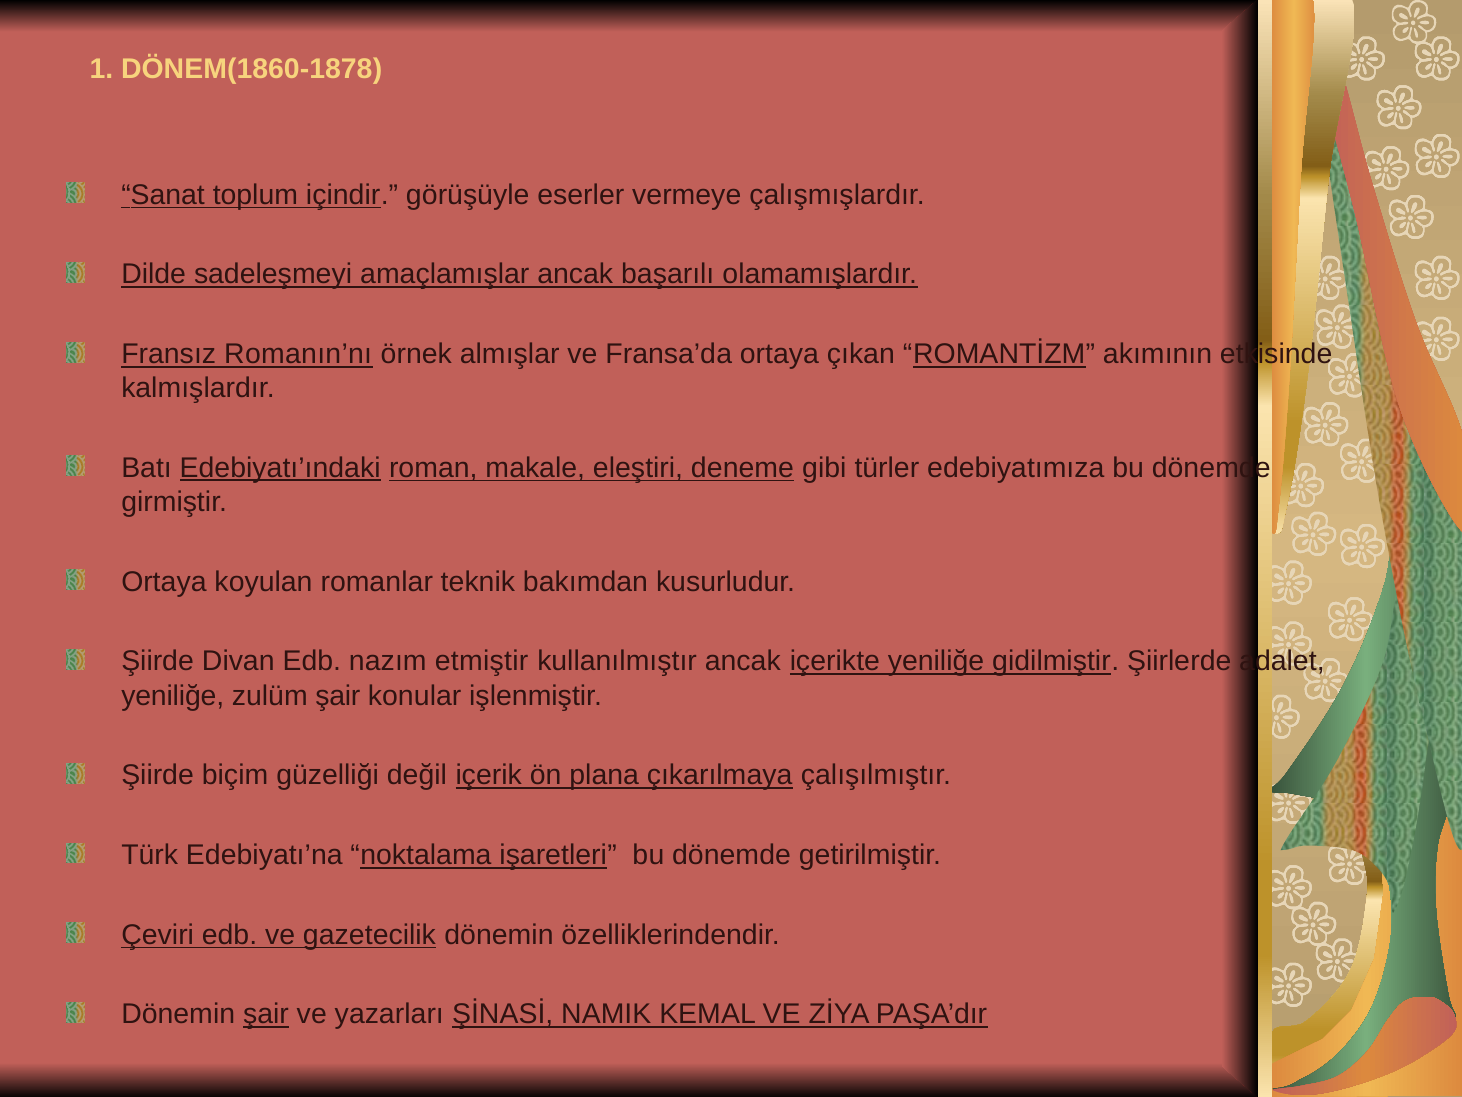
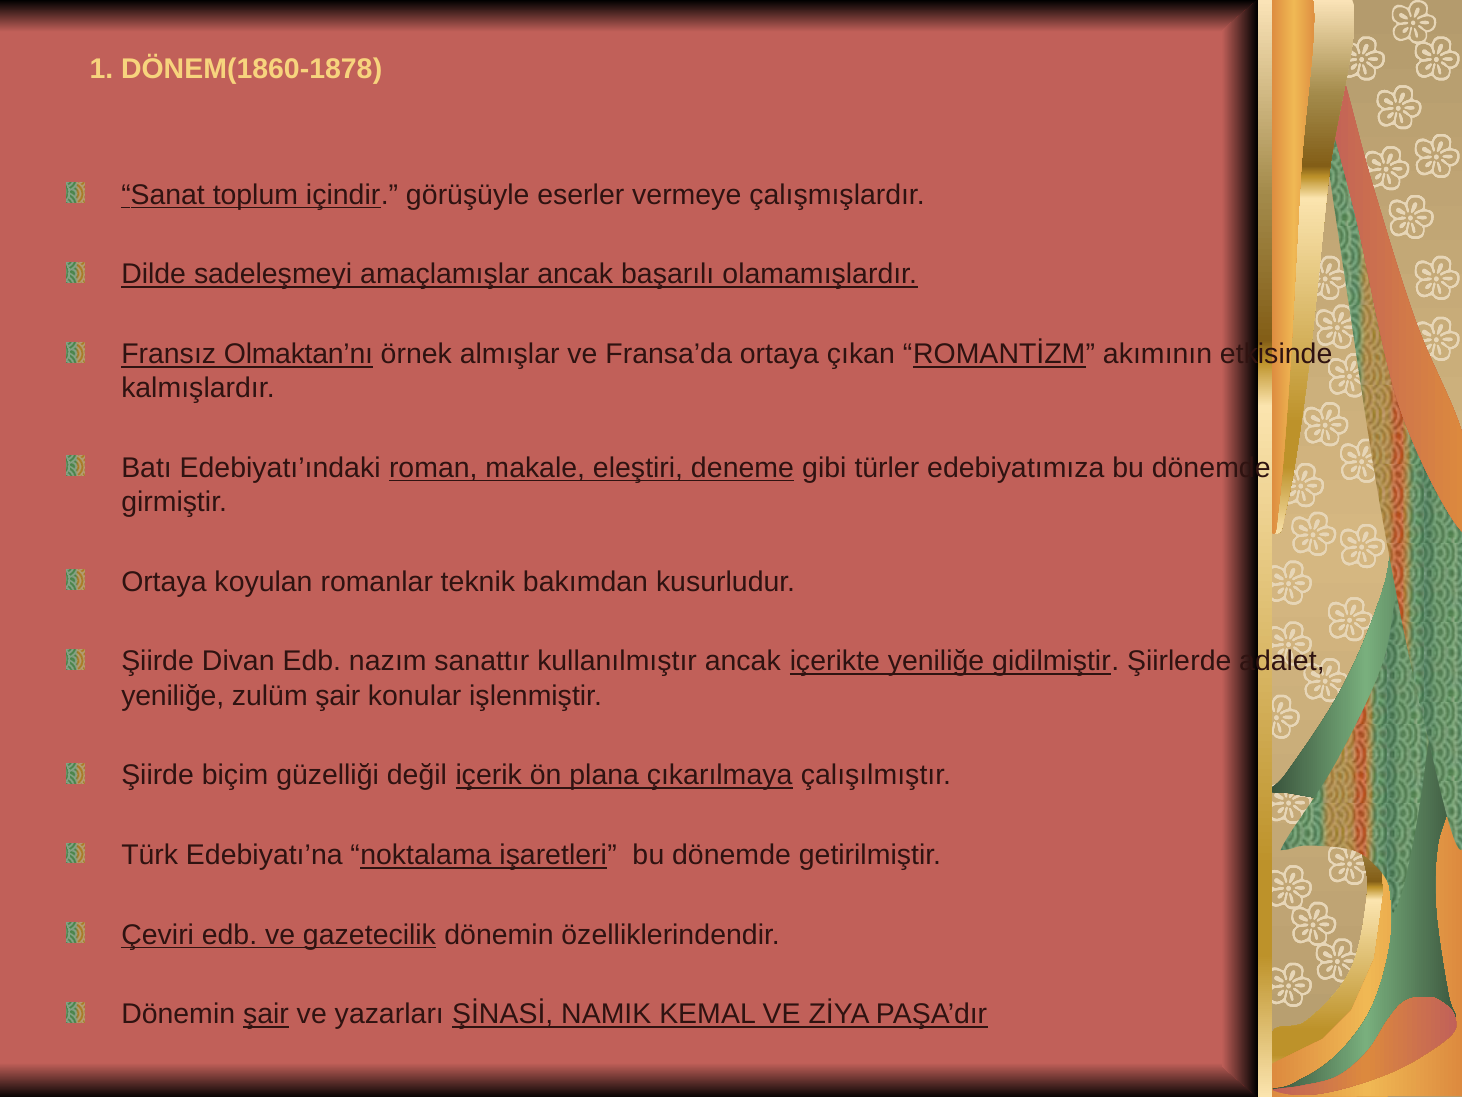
Romanın’nı: Romanın’nı -> Olmaktan’nı (298, 354)
Edebiyatı’ındaki underline: present -> none (280, 468)
etmiştir: etmiştir -> sanattır (482, 661)
